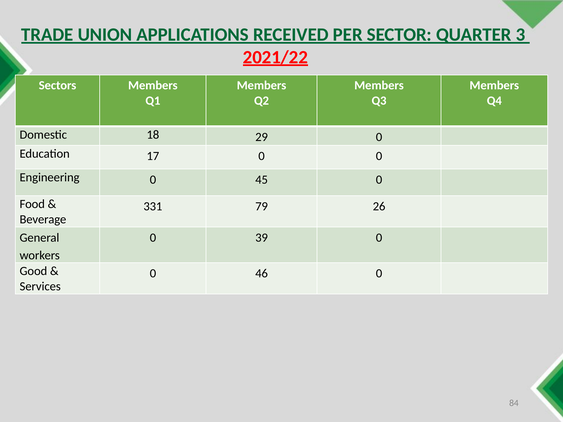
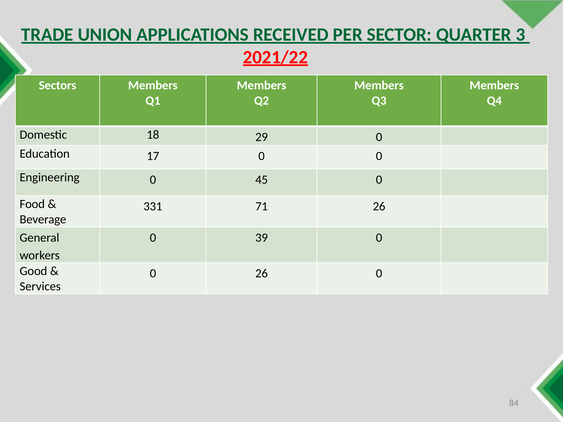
79: 79 -> 71 (262, 207)
0 46: 46 -> 26 (262, 274)
